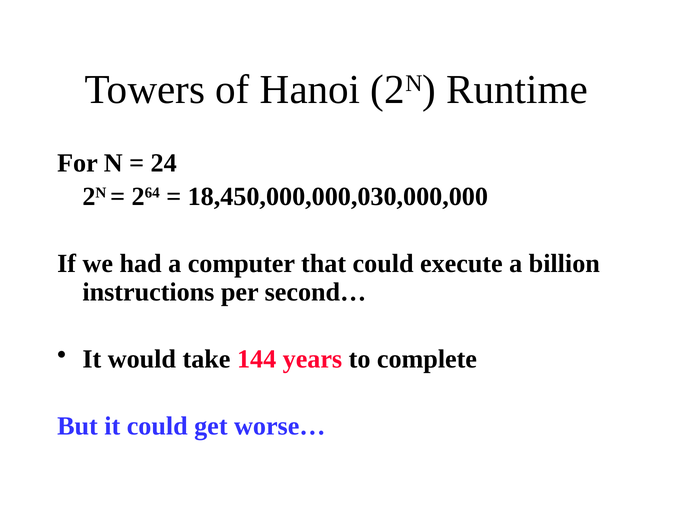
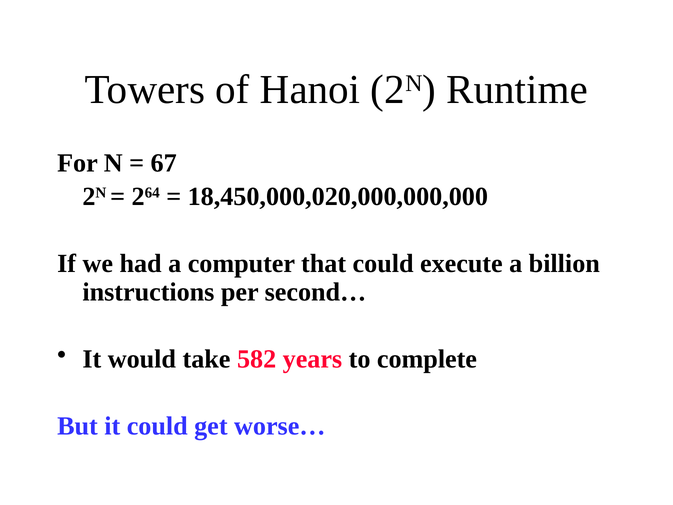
24: 24 -> 67 (164, 163)
18,450,000,000,030,000,000: 18,450,000,000,030,000,000 -> 18,450,000,020,000,000,000 (338, 197)
144: 144 -> 582 (257, 359)
